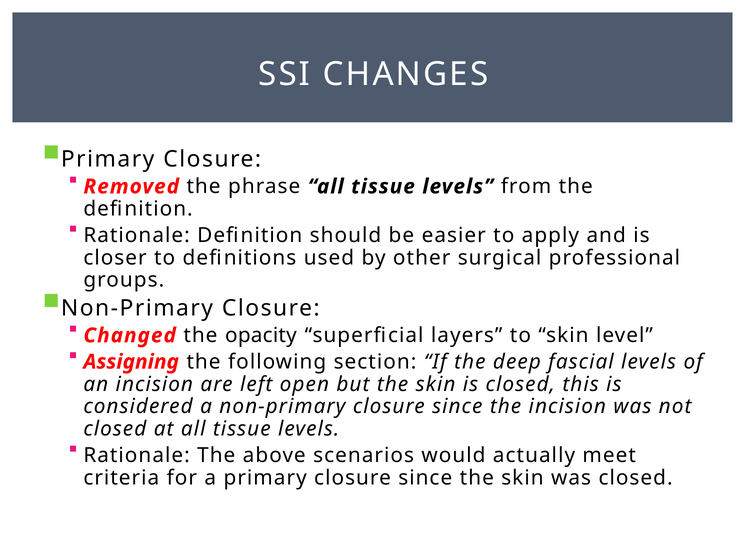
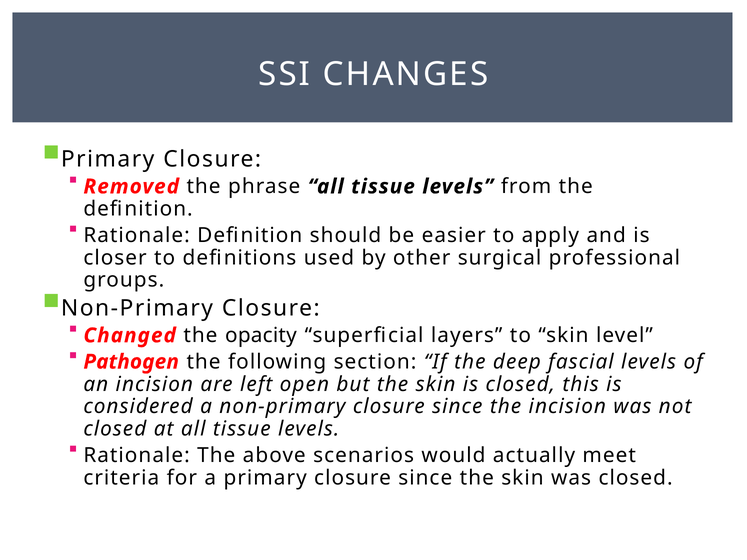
Assigning: Assigning -> Pathogen (131, 362)
